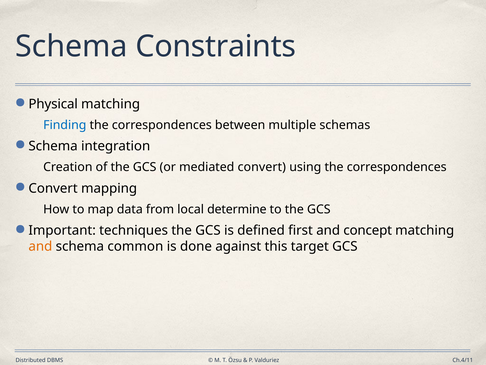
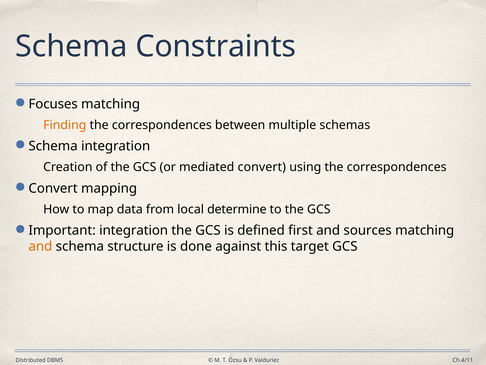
Physical: Physical -> Focuses (53, 104)
Finding colour: blue -> orange (65, 125)
Important techniques: techniques -> integration (134, 230)
concept: concept -> sources (368, 230)
common: common -> structure (135, 246)
